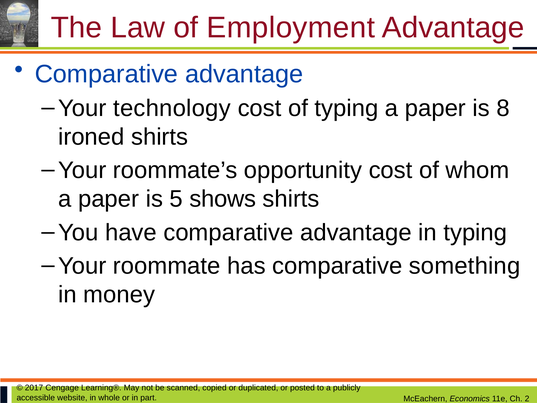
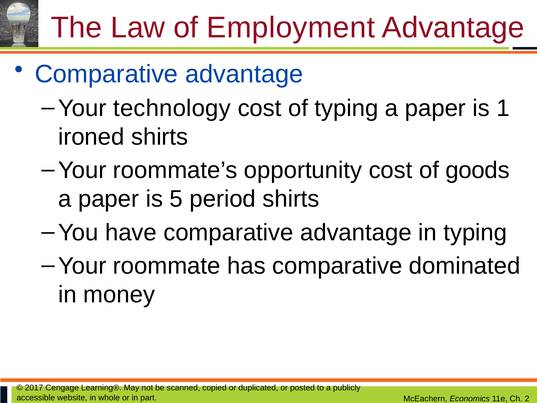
8: 8 -> 1 (503, 108)
whom: whom -> goods (478, 170)
shows: shows -> period (223, 199)
something: something -> dominated (465, 266)
